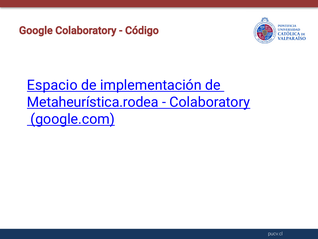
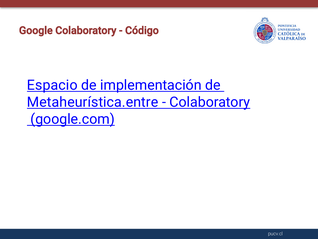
Metaheurística.rodea: Metaheurística.rodea -> Metaheurística.entre (93, 102)
